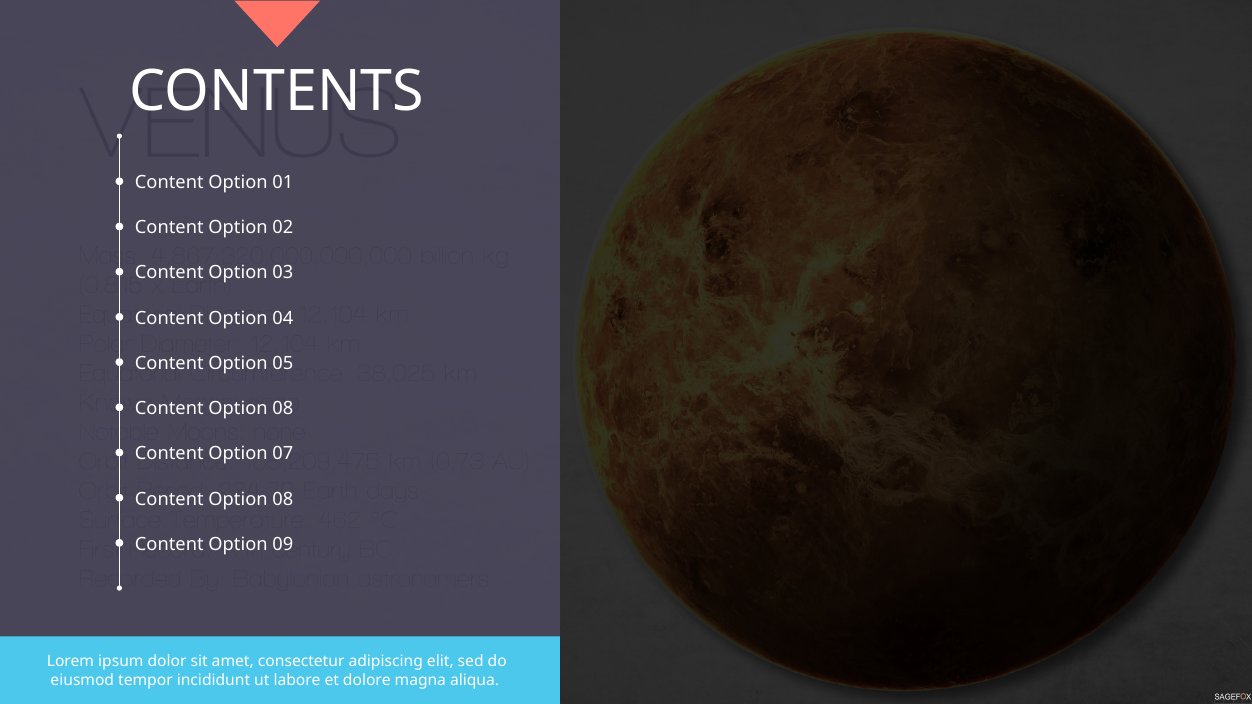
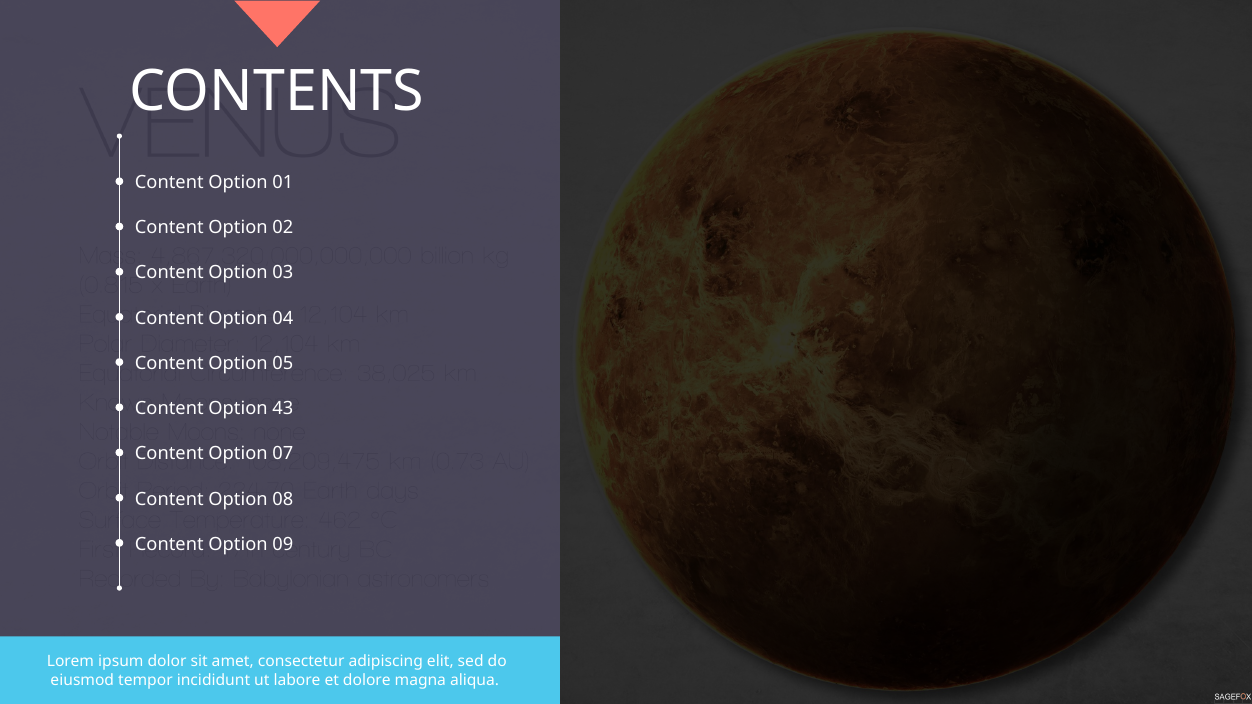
08: 08 -> 43 (283, 409)
